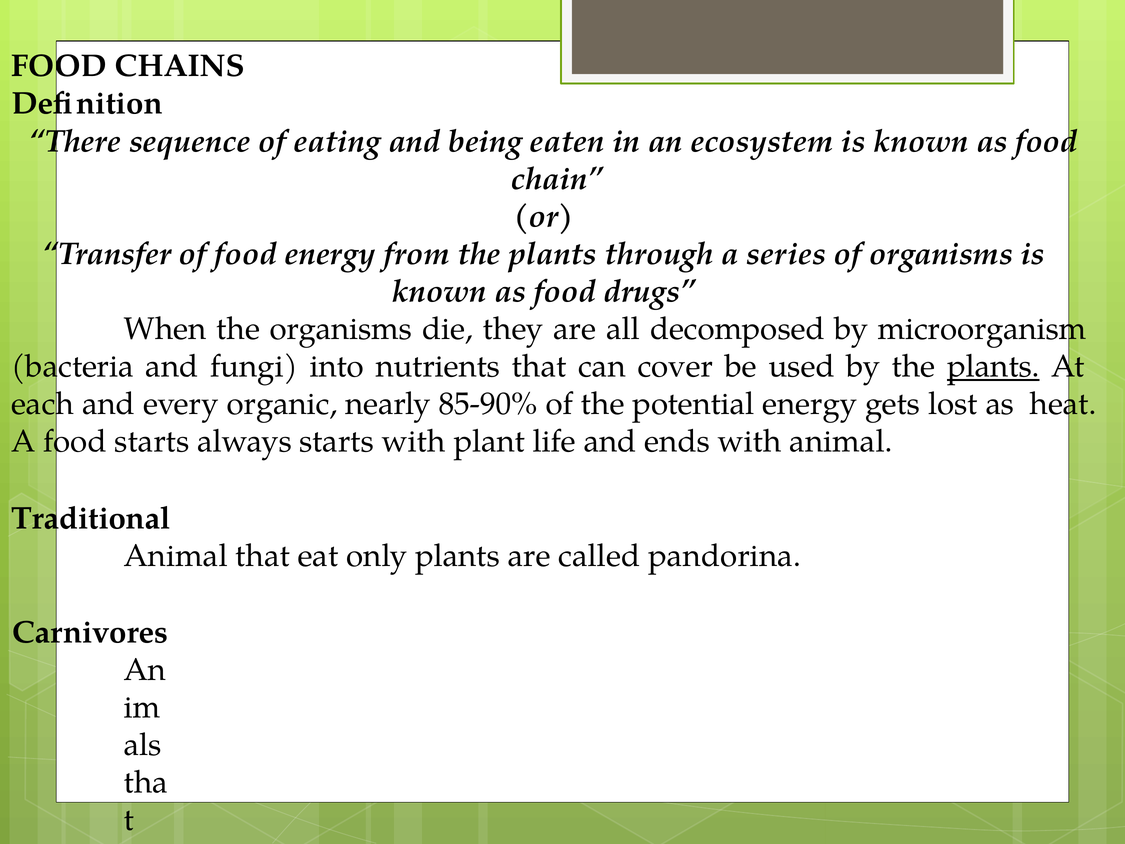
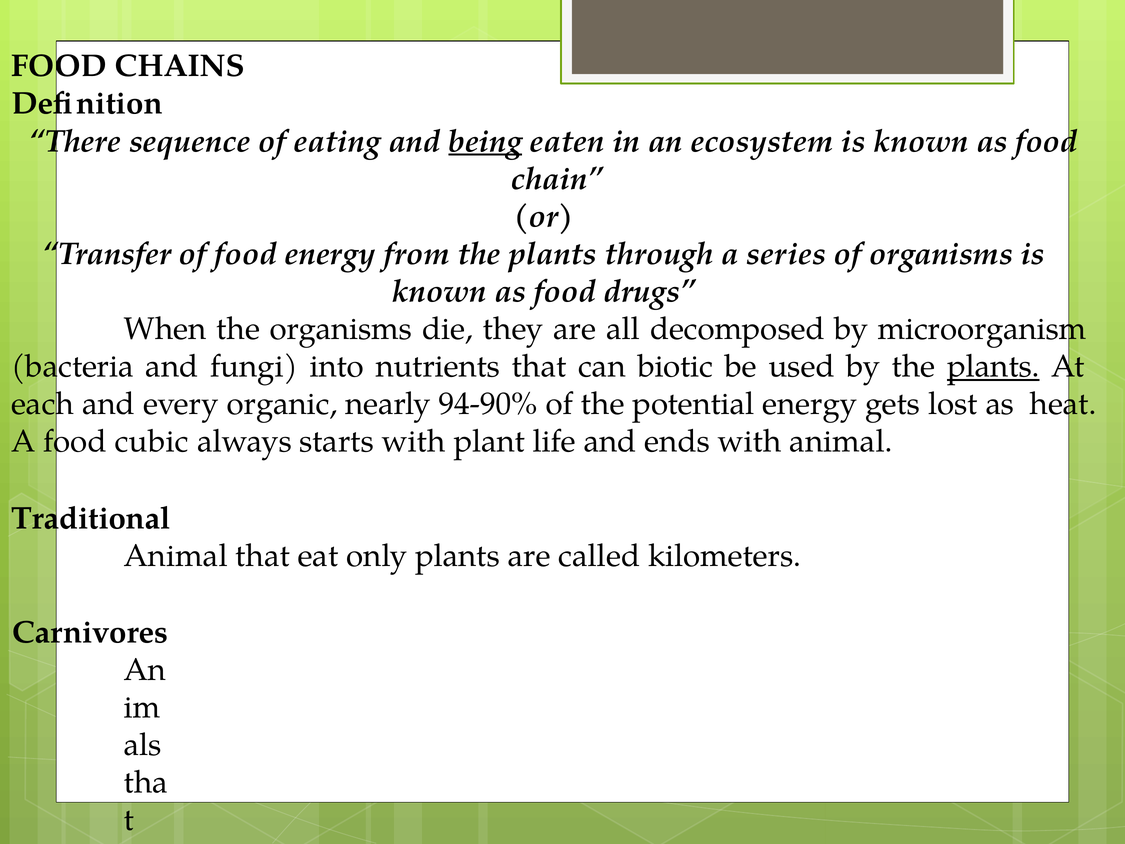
being underline: none -> present (485, 141)
cover: cover -> biotic (675, 366)
85-90%: 85-90% -> 94-90% (488, 404)
food starts: starts -> cubic (152, 441)
pandorina: pandorina -> kilometers (725, 556)
